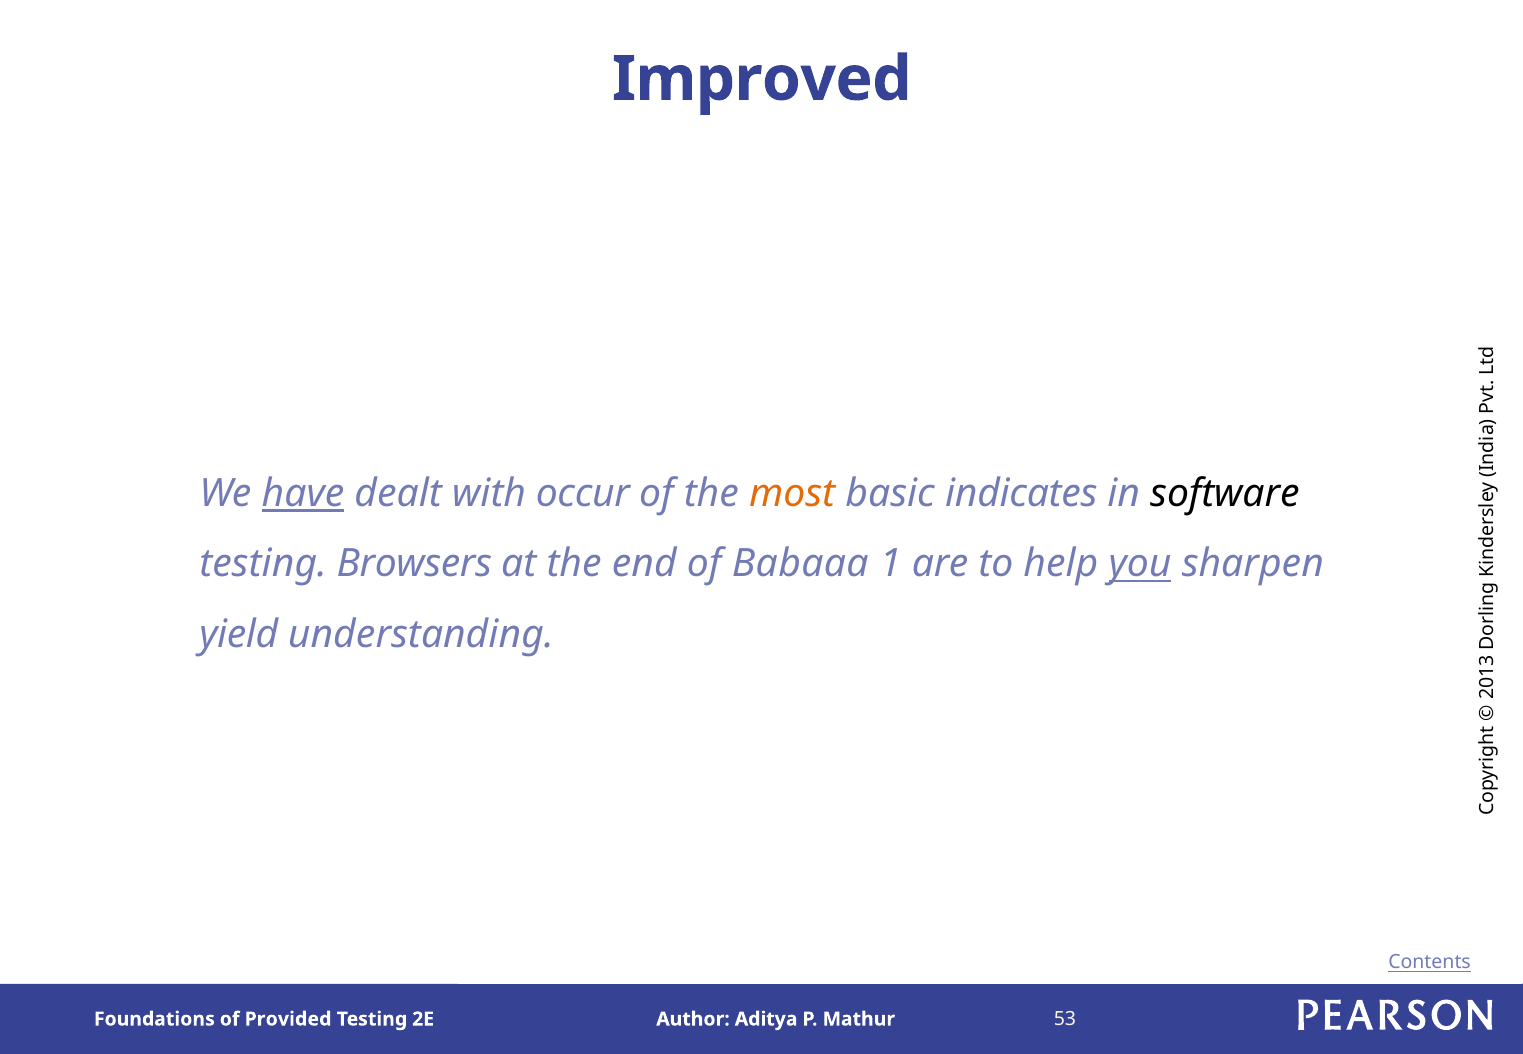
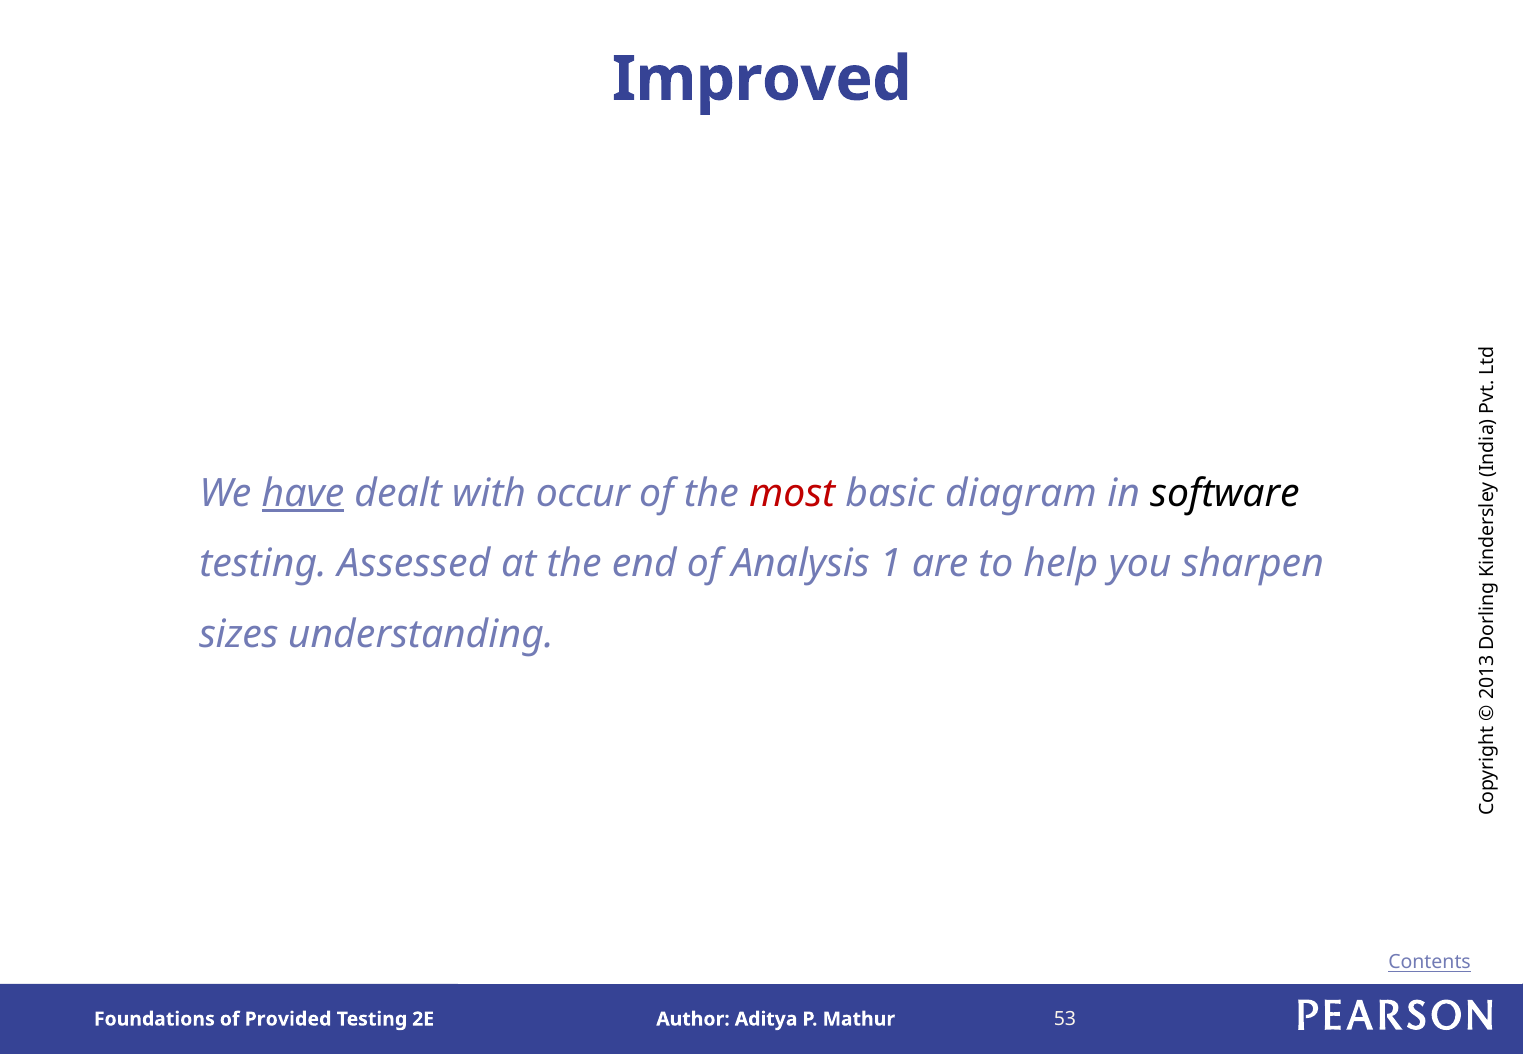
most colour: orange -> red (792, 494)
indicates: indicates -> diagram (1021, 494)
Browsers: Browsers -> Assessed (414, 564)
Babaaa: Babaaa -> Analysis (801, 564)
you underline: present -> none (1140, 564)
yield: yield -> sizes (239, 634)
